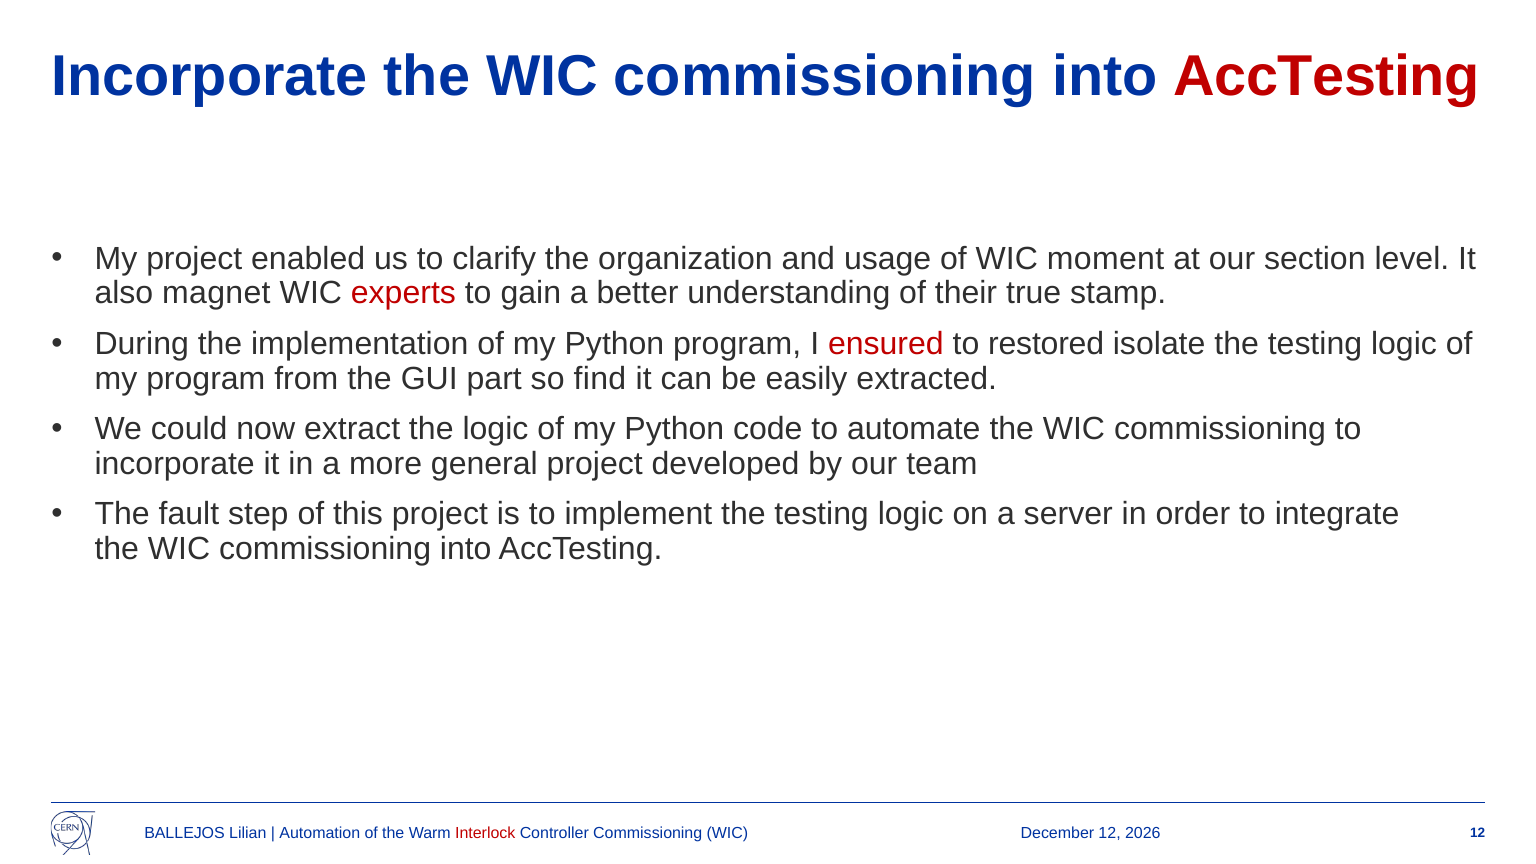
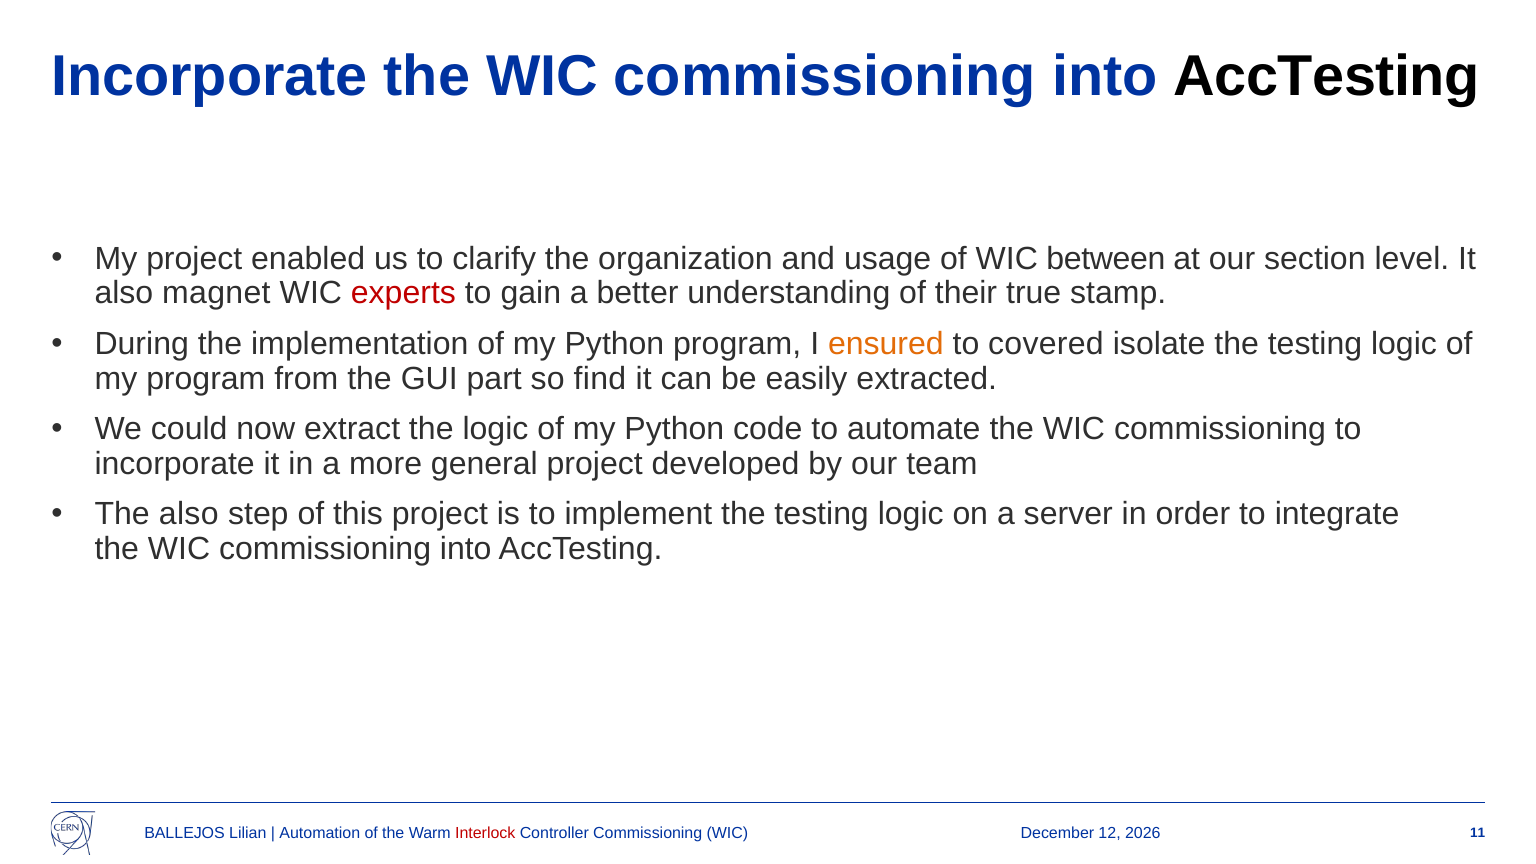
AccTesting colour: red -> black (1327, 77)
moment: moment -> between (1106, 259)
ensured colour: red -> orange (886, 344)
restored: restored -> covered (1046, 344)
The fault: fault -> also (189, 514)
WIC 12: 12 -> 11 (1478, 833)
